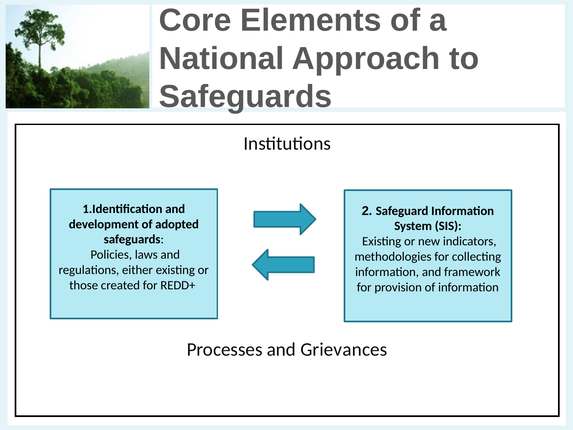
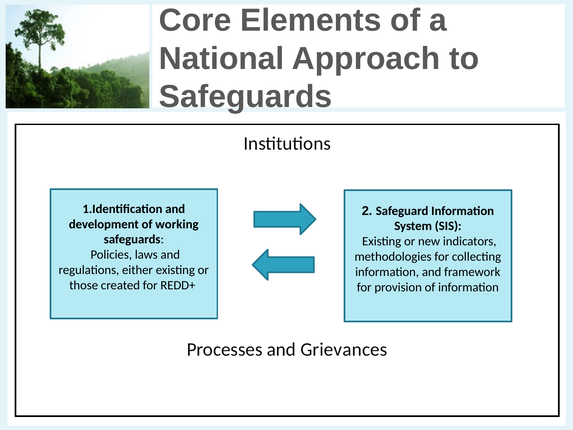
adopted: adopted -> working (177, 224)
